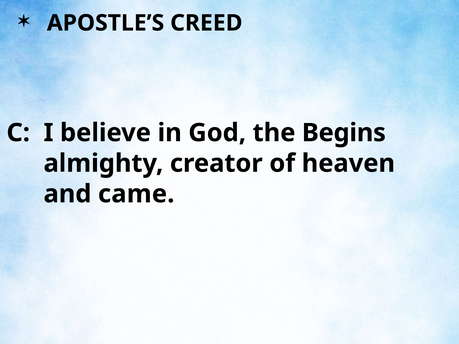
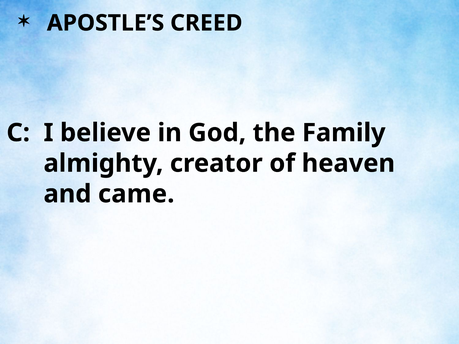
Begins: Begins -> Family (344, 133)
